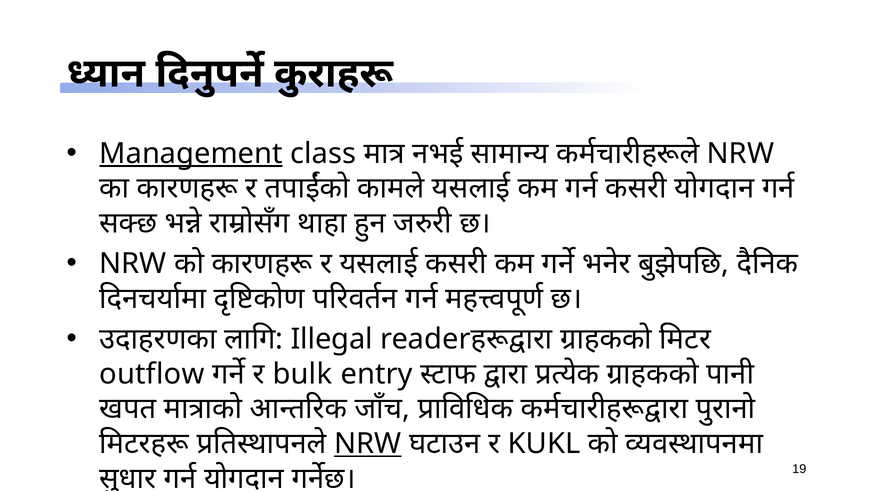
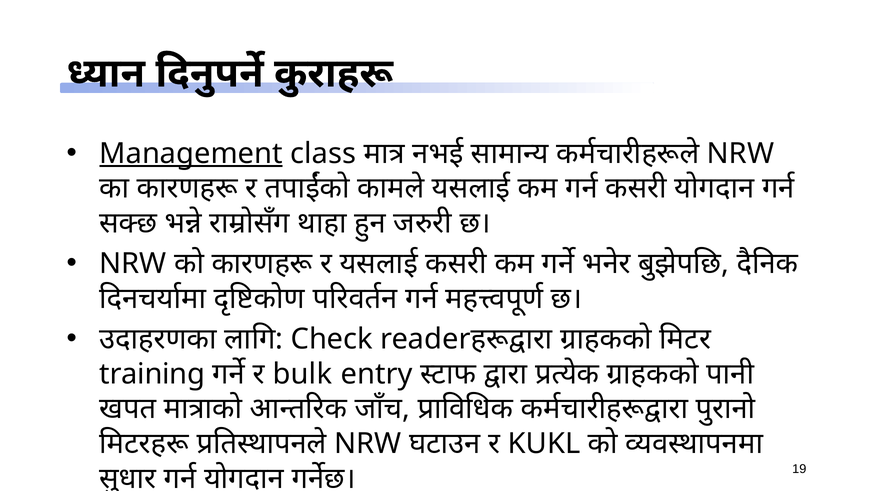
Illegal: Illegal -> Check (332, 339)
outflow: outflow -> training (152, 374)
NRW underline: present -> none (368, 444)
